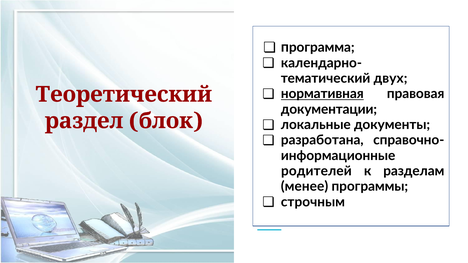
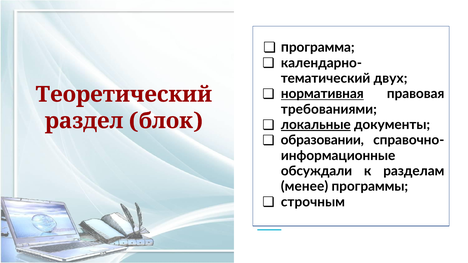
документации: документации -> требованиями (329, 109)
локальные underline: none -> present (316, 125)
разработана: разработана -> образовании (322, 140)
родителей: родителей -> обсуждали (316, 171)
